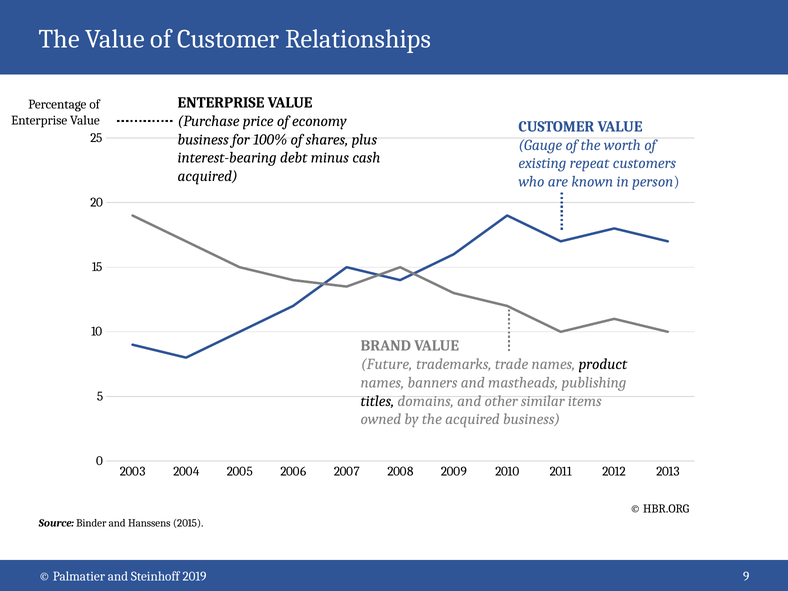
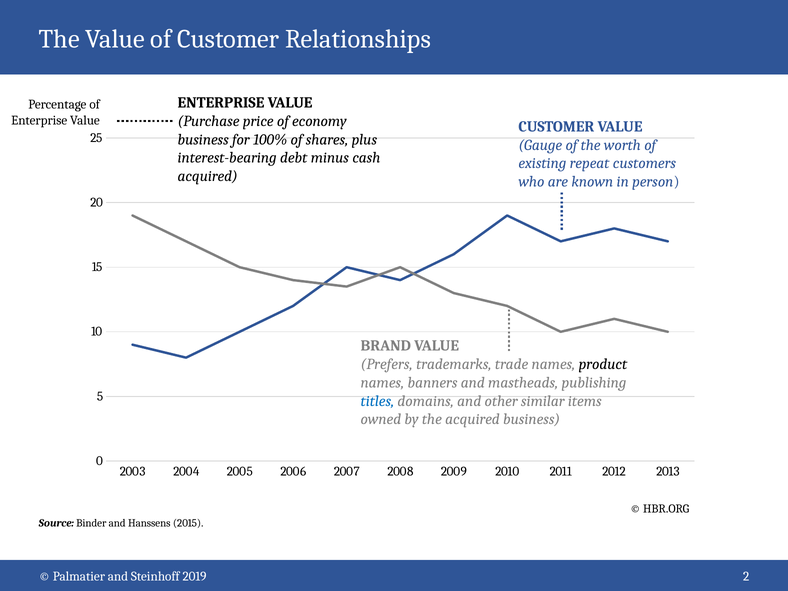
Future: Future -> Prefers (387, 364)
titles colour: black -> blue (377, 401)
9: 9 -> 2 (746, 576)
